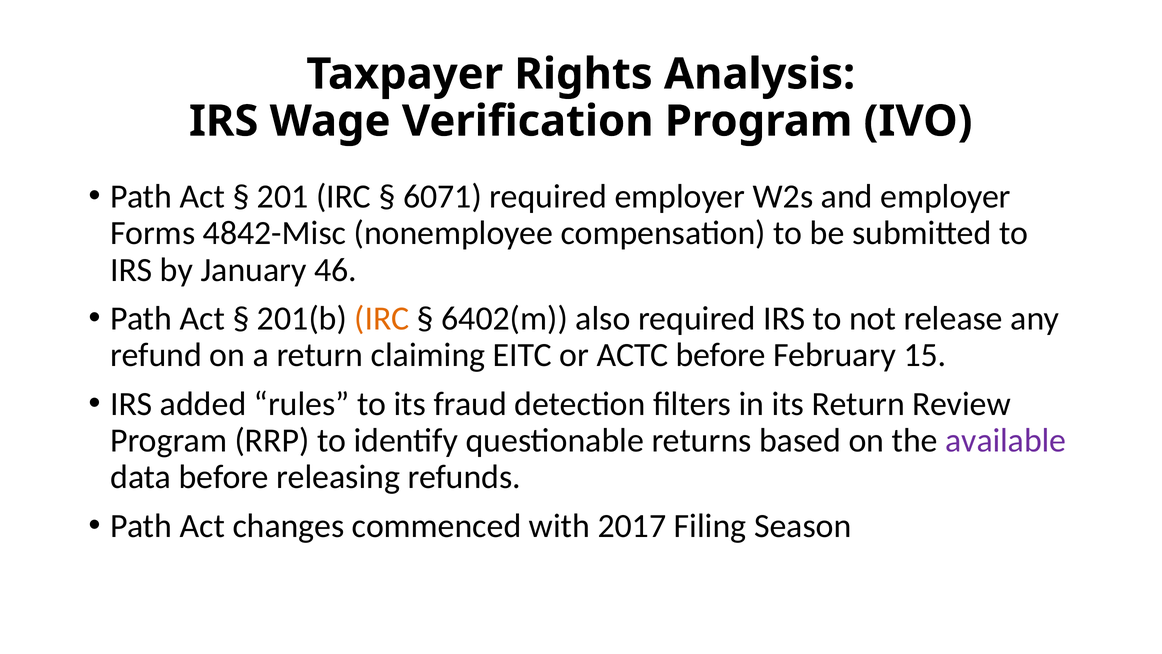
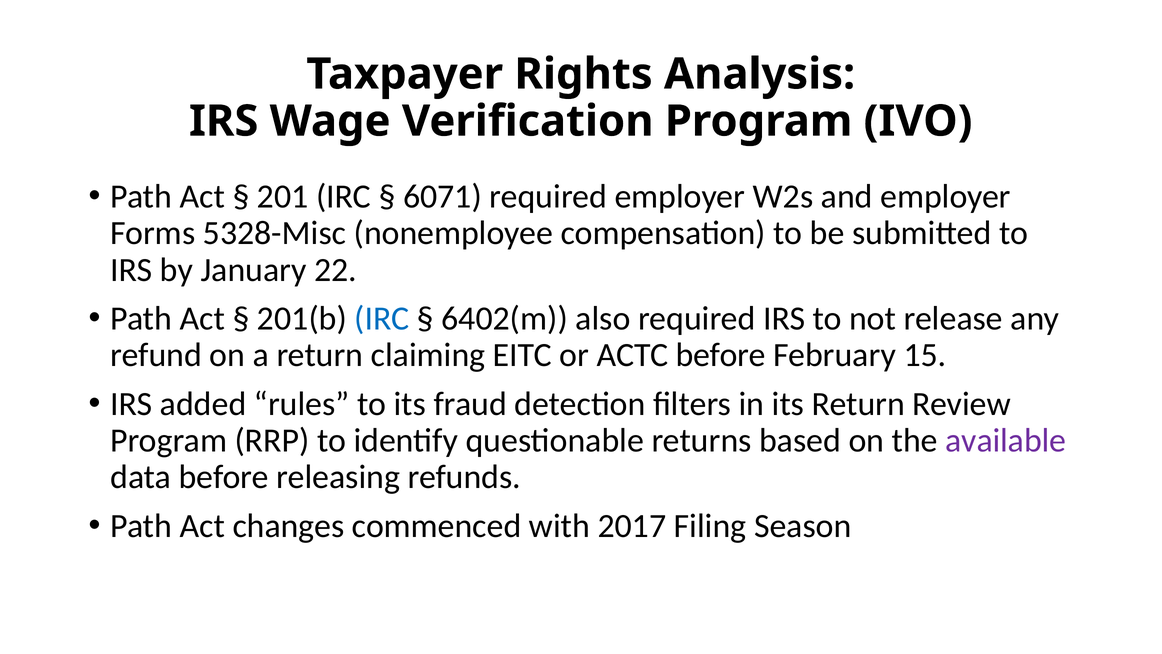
4842-Misc: 4842-Misc -> 5328-Misc (274, 233)
46: 46 -> 22 (336, 270)
IRC colour: orange -> blue (382, 318)
